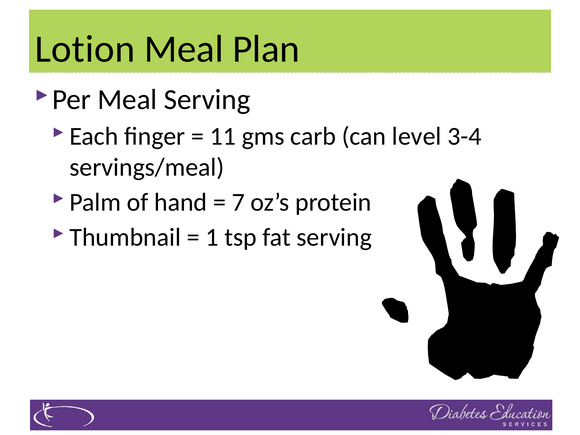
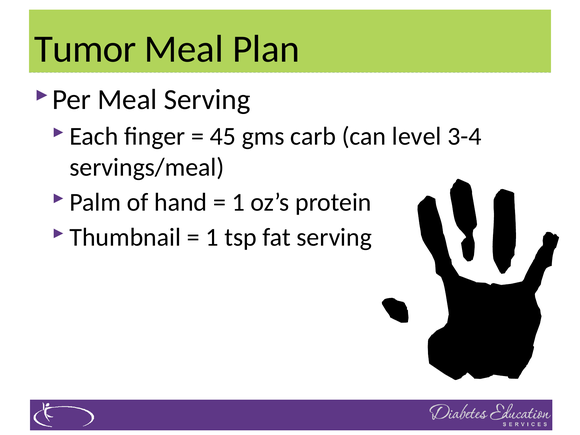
Lotion: Lotion -> Tumor (85, 49)
11: 11 -> 45 (223, 136)
7: 7 -> 1 (238, 202)
